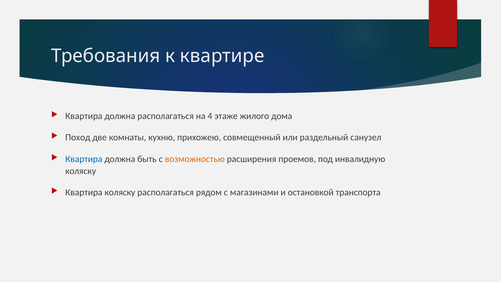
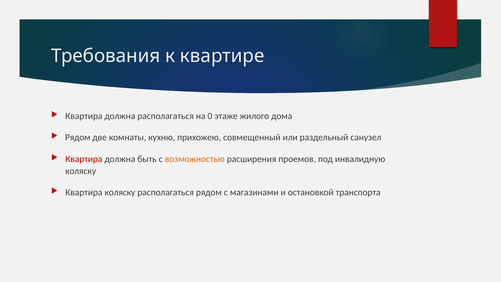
4: 4 -> 0 (210, 116)
Поход: Поход -> Рядом (78, 137)
Квартира colour: blue -> red (84, 159)
